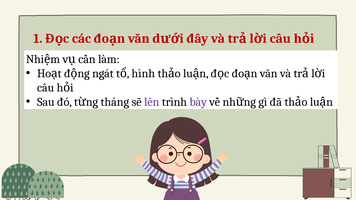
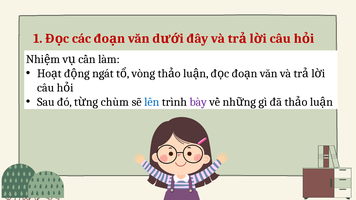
hình: hình -> vòng (143, 74)
tháng: tháng -> chùm (115, 102)
lên colour: purple -> blue (152, 102)
